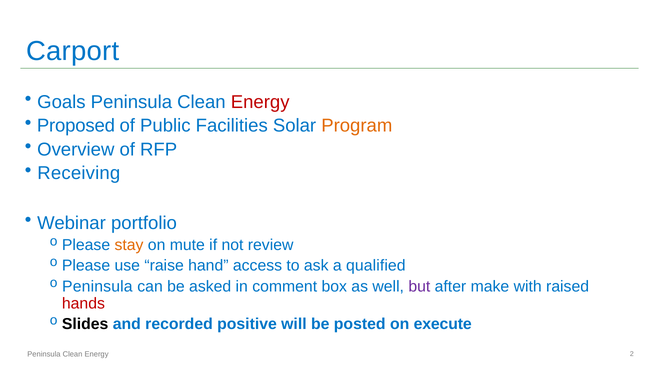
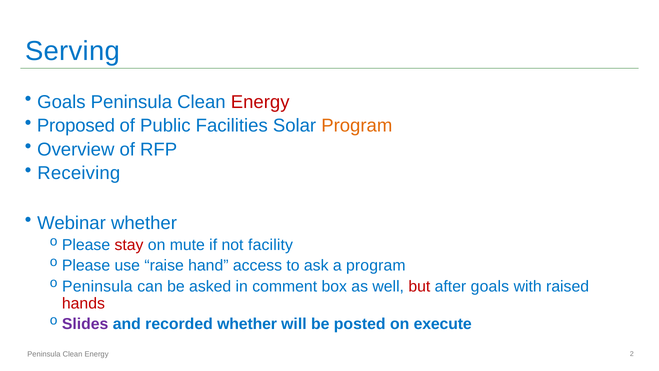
Carport: Carport -> Serving (73, 51)
Webinar portfolio: portfolio -> whether (144, 223)
stay colour: orange -> red (129, 245)
review: review -> facility (271, 245)
a qualified: qualified -> program (376, 265)
but colour: purple -> red (419, 286)
after make: make -> goals (490, 286)
Slides colour: black -> purple (85, 324)
recorded positive: positive -> whether (247, 324)
